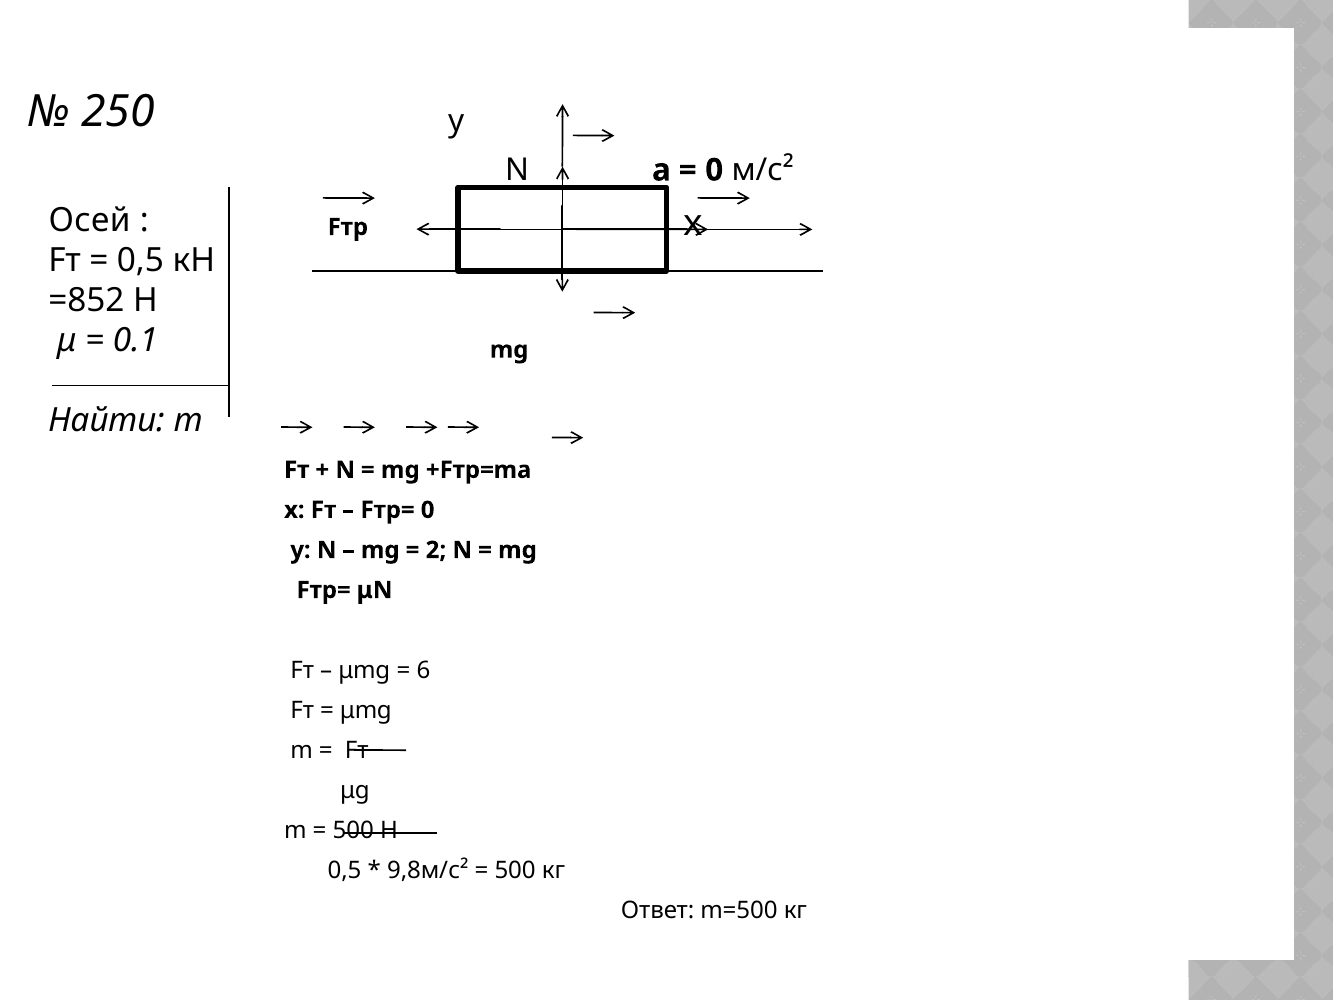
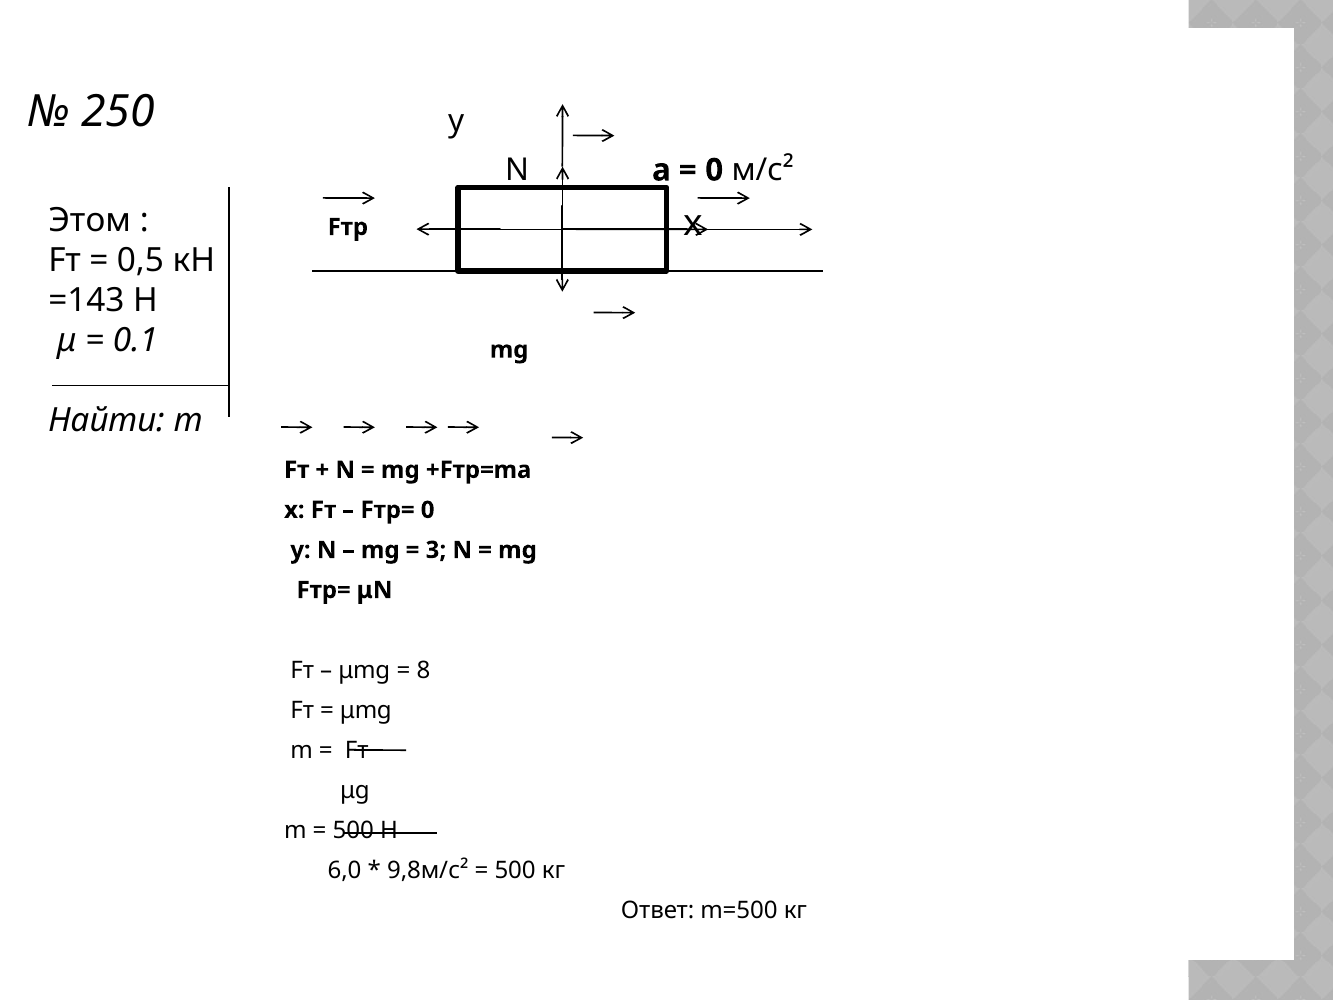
Осей: Осей -> Этом (90, 220)
=852: =852 -> =143 (86, 300)
2: 2 -> 3 (436, 550)
6: 6 -> 8 (423, 670)
0,5: 0,5 -> 6,0 (345, 870)
